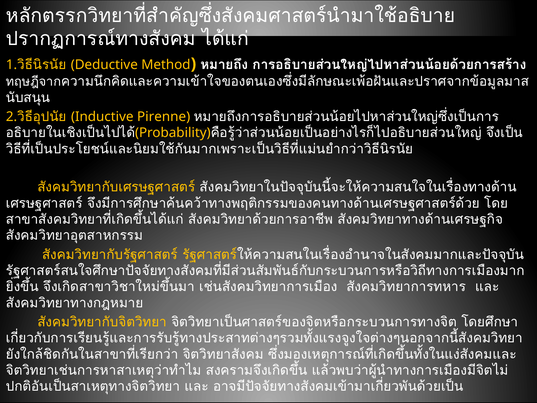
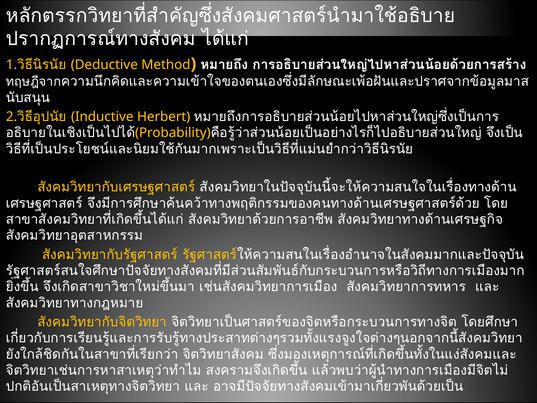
Pirenne: Pirenne -> Herbert (164, 117)
